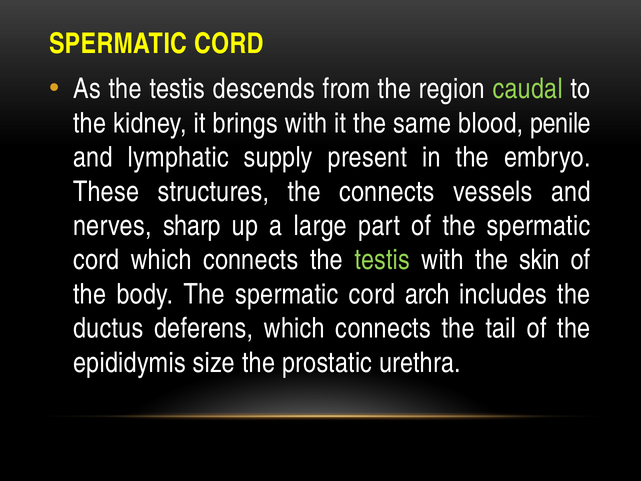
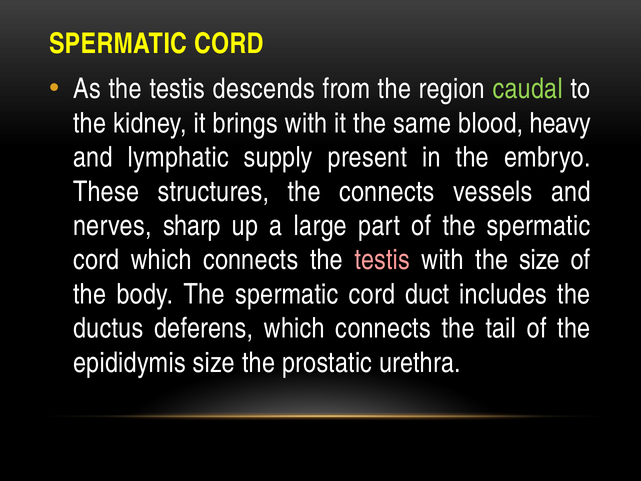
penile: penile -> heavy (560, 123)
testis colour: light green -> pink (382, 260)
the skin: skin -> size (540, 260)
arch: arch -> duct (427, 294)
